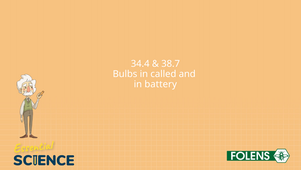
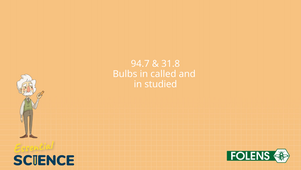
34.4: 34.4 -> 94.7 (140, 64)
38.7: 38.7 -> 31.8 (171, 64)
battery: battery -> studied (161, 84)
